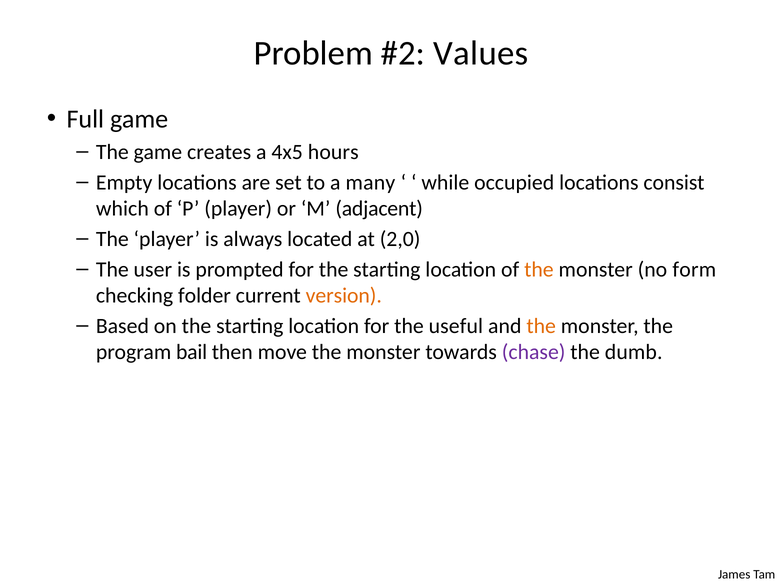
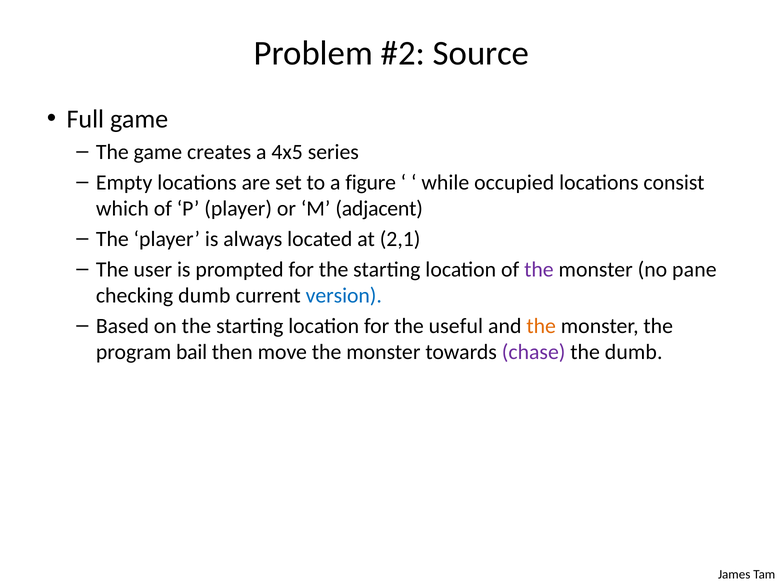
Values: Values -> Source (481, 53)
hours: hours -> series (333, 152)
many: many -> figure (371, 182)
2,0: 2,0 -> 2,1 (400, 239)
the colour: orange -> purple (539, 270)
form: form -> pane (694, 270)
checking folder: folder -> dumb (204, 296)
version colour: orange -> blue (344, 296)
